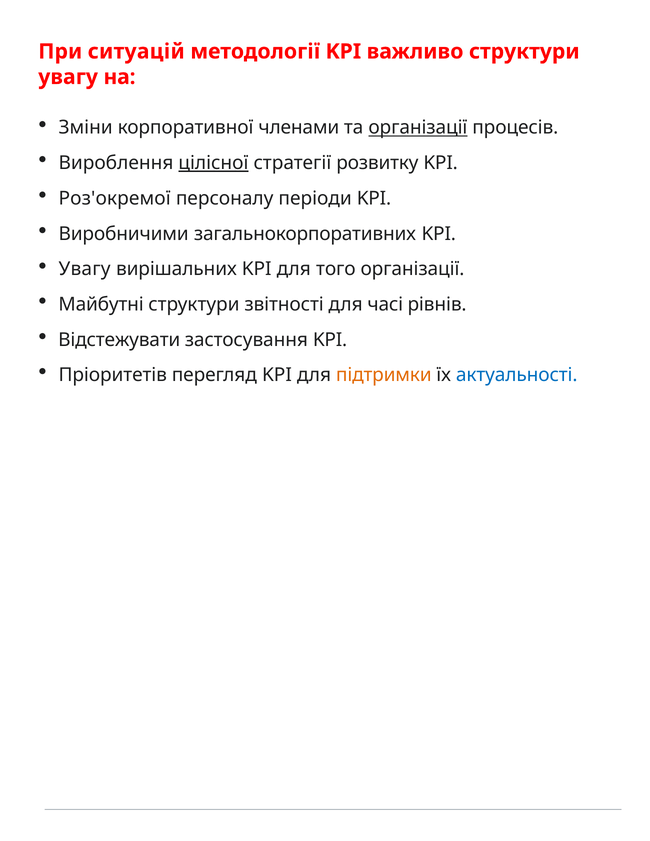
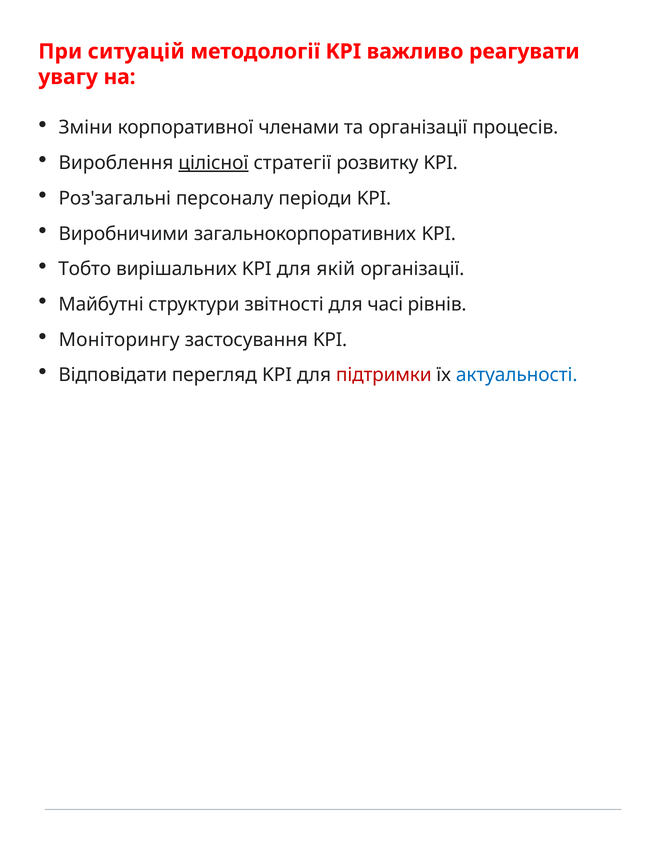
важливо структури: структури -> реагувати (524, 52)
організації underline: present -> none (418, 128)
Роз'окремої: Роз'окремої -> Роз'загальні (115, 198)
Увагу: Увагу -> Тобто (85, 269)
того: того -> якій (336, 269)
Відстежувати: Відстежувати -> Моніторингу (119, 340)
Пріоритетів: Пріоритетів -> Відповідати (113, 375)
підтримки colour: orange -> red (384, 375)
